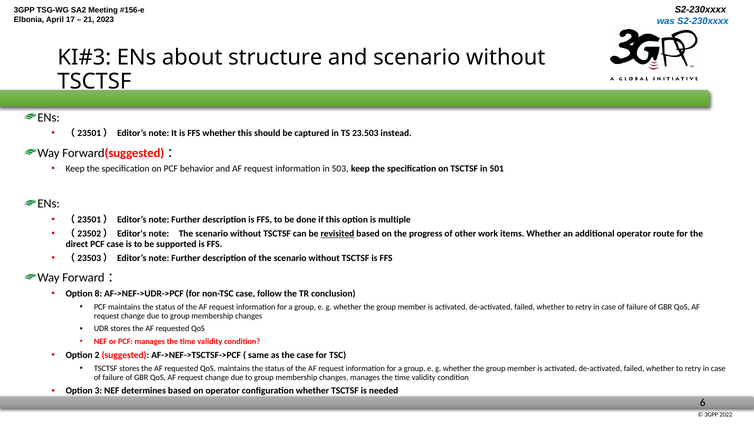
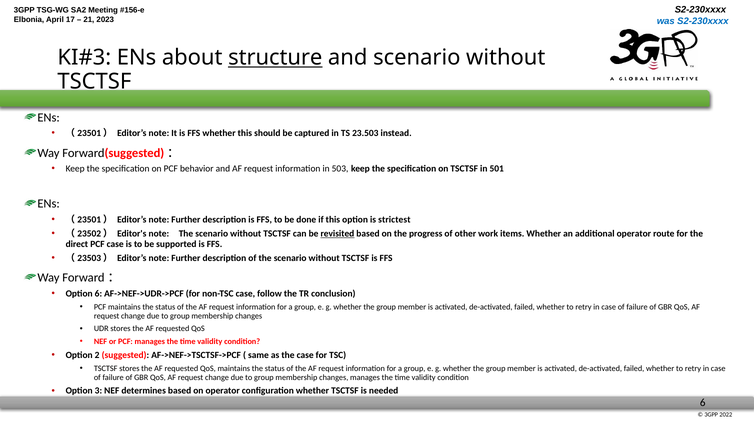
structure underline: none -> present (275, 58)
multiple: multiple -> strictest (394, 220)
Option 8: 8 -> 6 (98, 294)
